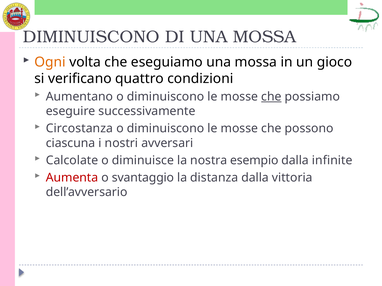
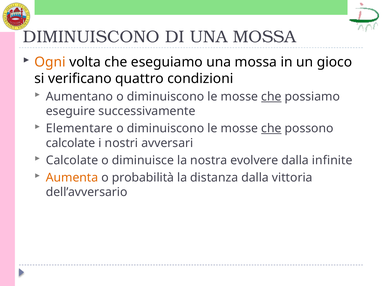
Circostanza: Circostanza -> Elementare (79, 129)
che underline: none -> present (271, 129)
ciascuna: ciascuna -> calcolate (71, 143)
esempio: esempio -> evolvere (254, 161)
Aumenta colour: red -> orange (72, 178)
svantaggio: svantaggio -> probabilità (143, 178)
